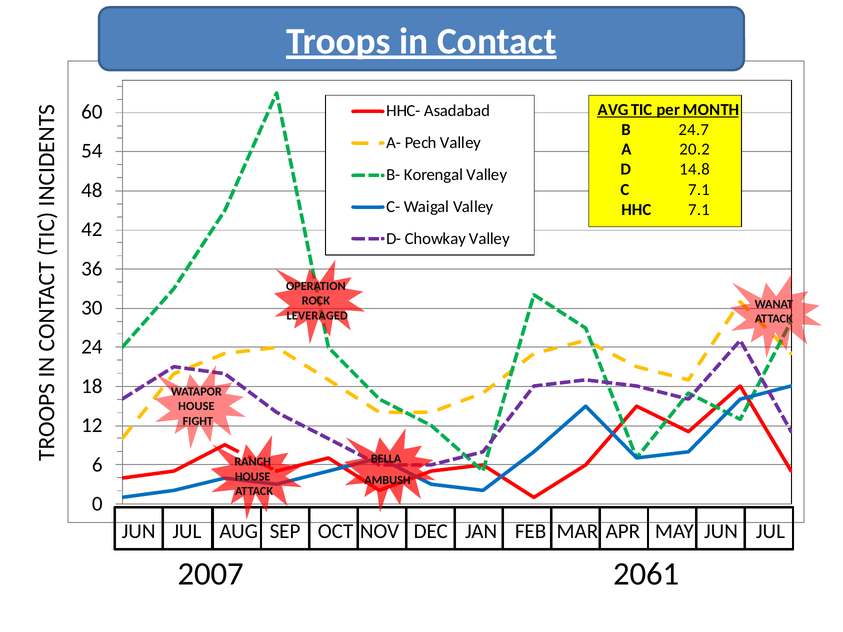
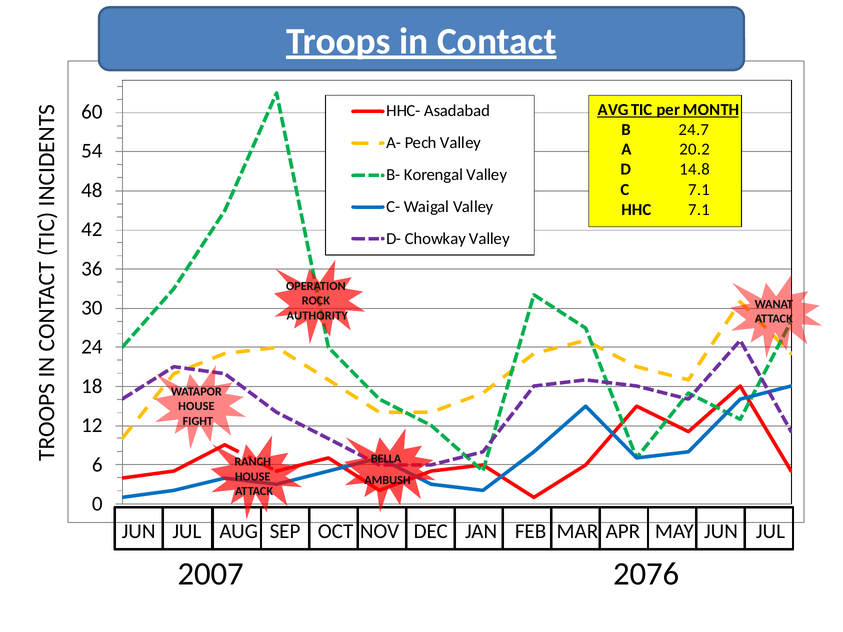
LEVERAGED: LEVERAGED -> AUTHORITY (317, 316)
2061: 2061 -> 2076 (646, 574)
